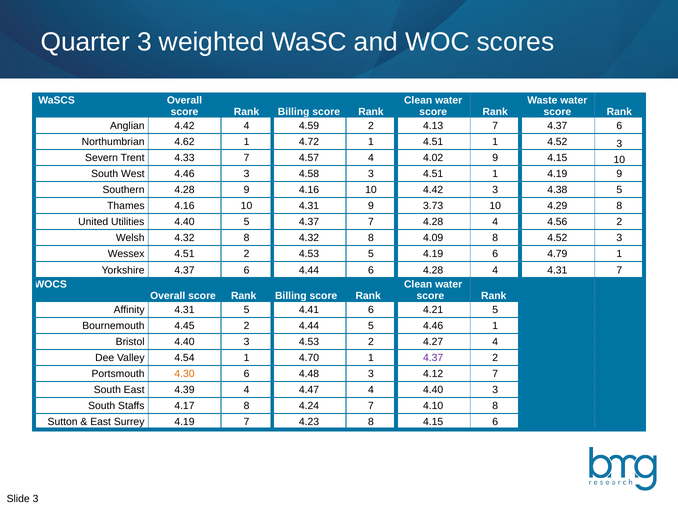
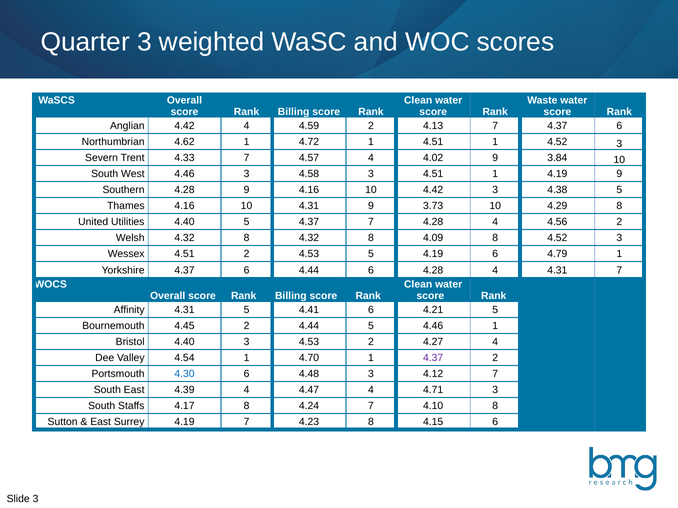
9 4.15: 4.15 -> 3.84 (557, 158)
4.30 colour: orange -> blue (184, 374)
4 4.40: 4.40 -> 4.71 (433, 390)
